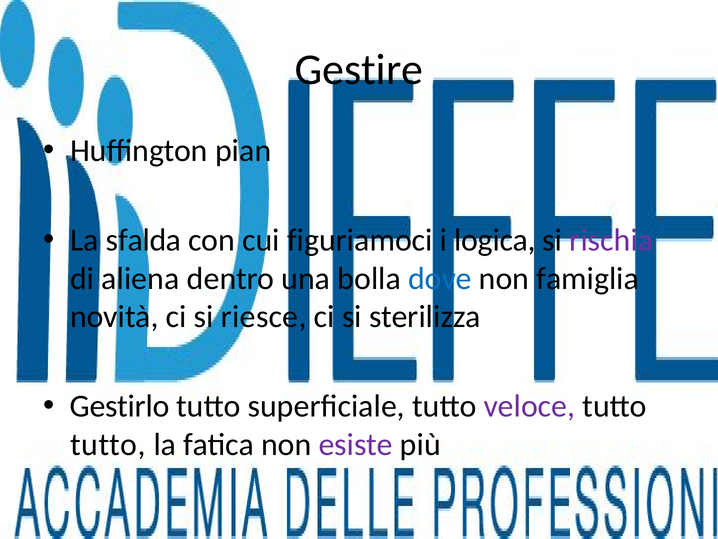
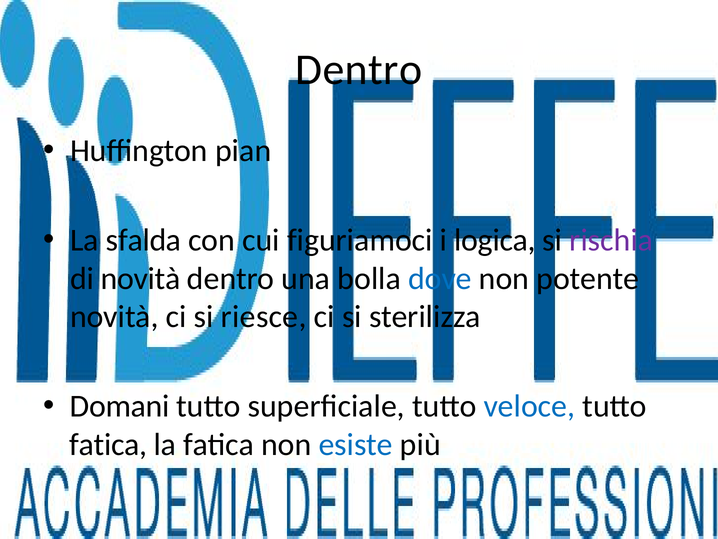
Gestire: Gestire -> Dentro (359, 70)
di aliena: aliena -> novità (141, 278)
famiglia: famiglia -> potente (588, 278)
Gestirlo: Gestirlo -> Domani (120, 406)
veloce colour: purple -> blue (529, 406)
tutto: tutto -> fatica (108, 444)
esiste colour: purple -> blue (356, 444)
